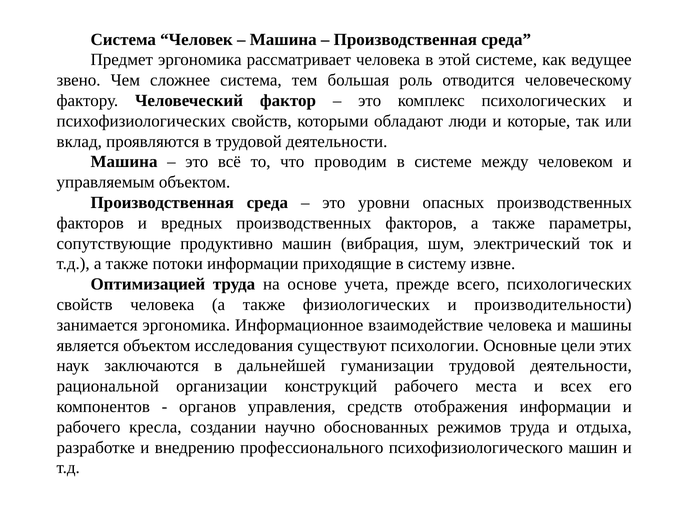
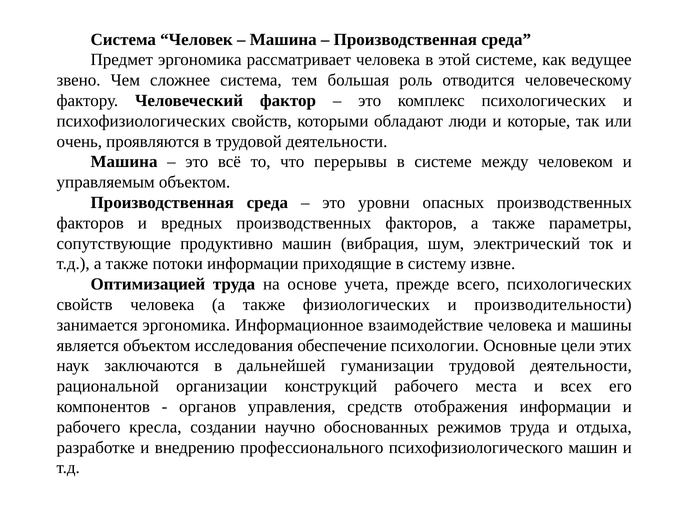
вклад: вклад -> очень (79, 141)
проводим: проводим -> перерывы (351, 162)
существуют: существуют -> обеспечение (342, 345)
